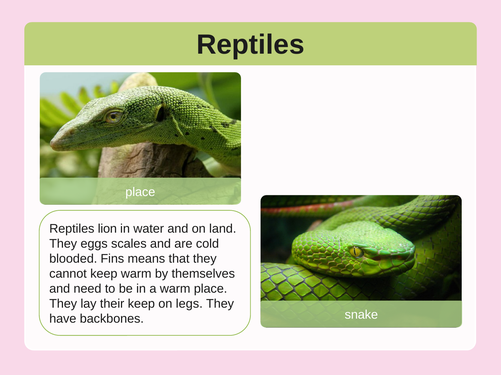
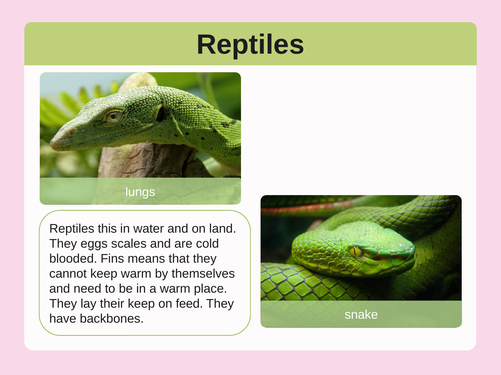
place: place -> lungs (140, 192)
lion: lion -> this (107, 229)
legs: legs -> feed (189, 304)
